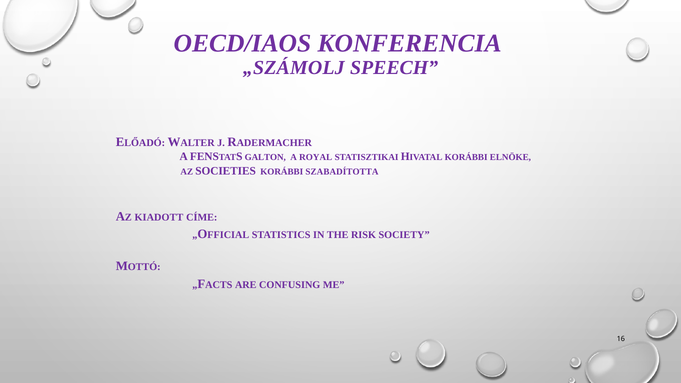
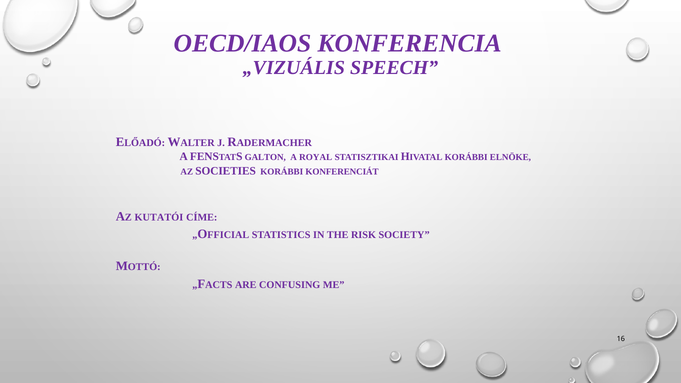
„SZÁMOLJ: „SZÁMOLJ -> „VIZUÁLIS (294, 68)
SZABADÍTOTTA: SZABADÍTOTTA -> KONFERENCIÁT (342, 172)
KIADOTT: KIADOTT -> KUTATÓI (159, 217)
